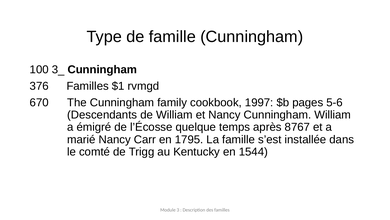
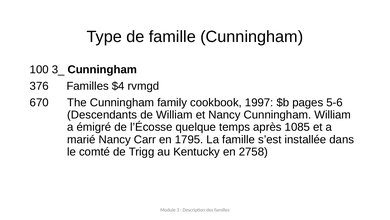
$1: $1 -> $4 (118, 86)
8767: 8767 -> 1085 (297, 127)
1544: 1544 -> 2758 (253, 151)
